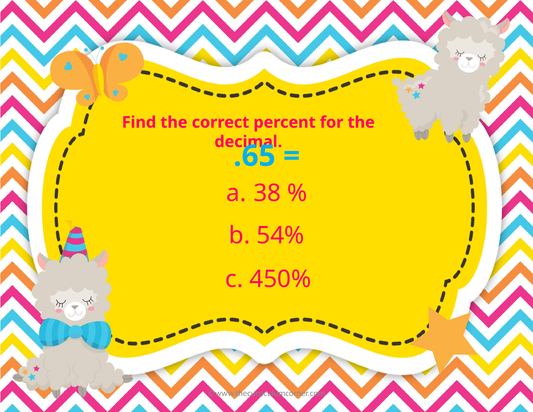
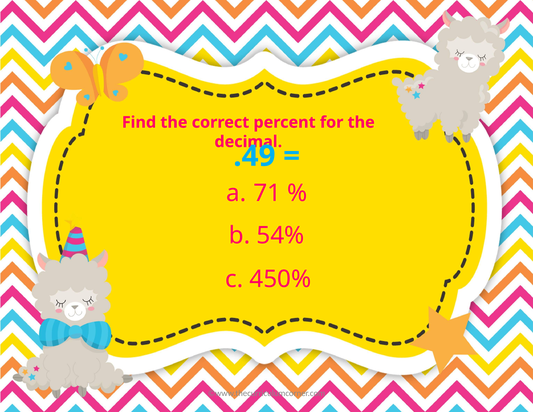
.65: .65 -> .49 (254, 156)
38: 38 -> 71 (267, 193)
